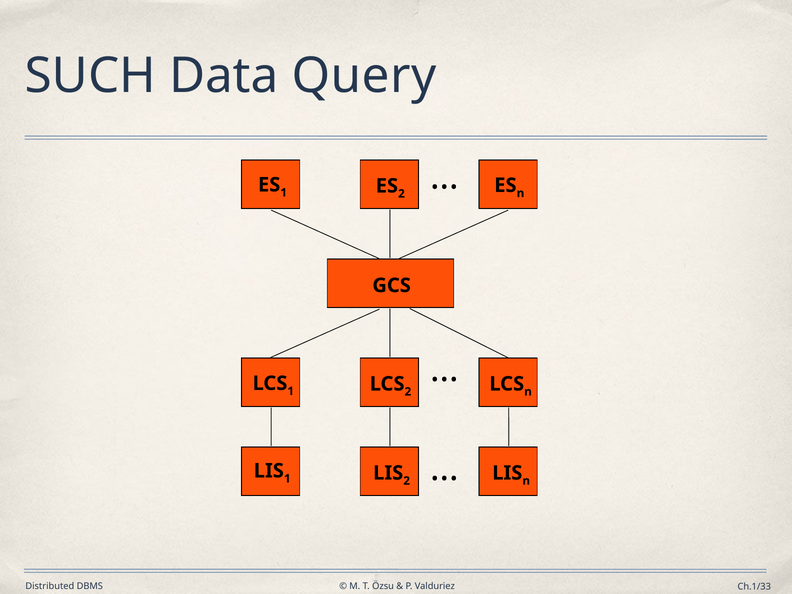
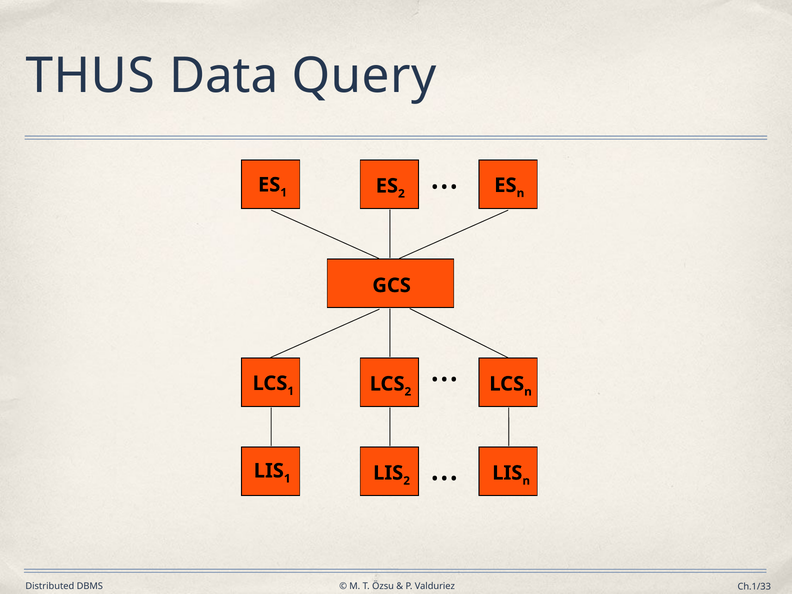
SUCH: SUCH -> THUS (90, 76)
